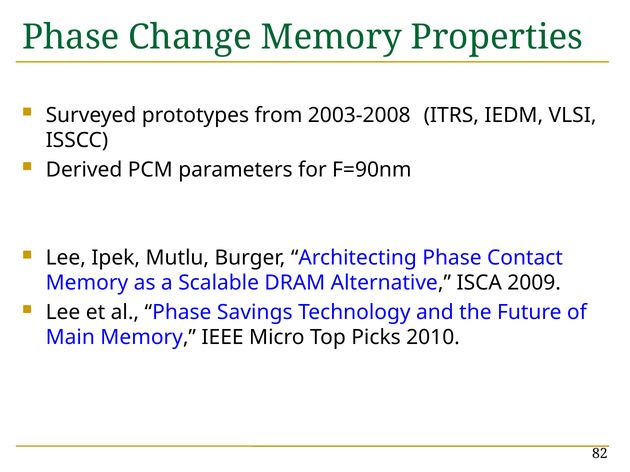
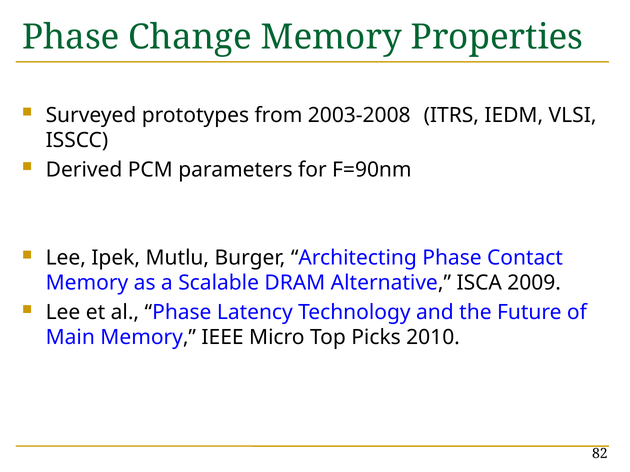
Savings: Savings -> Latency (255, 313)
